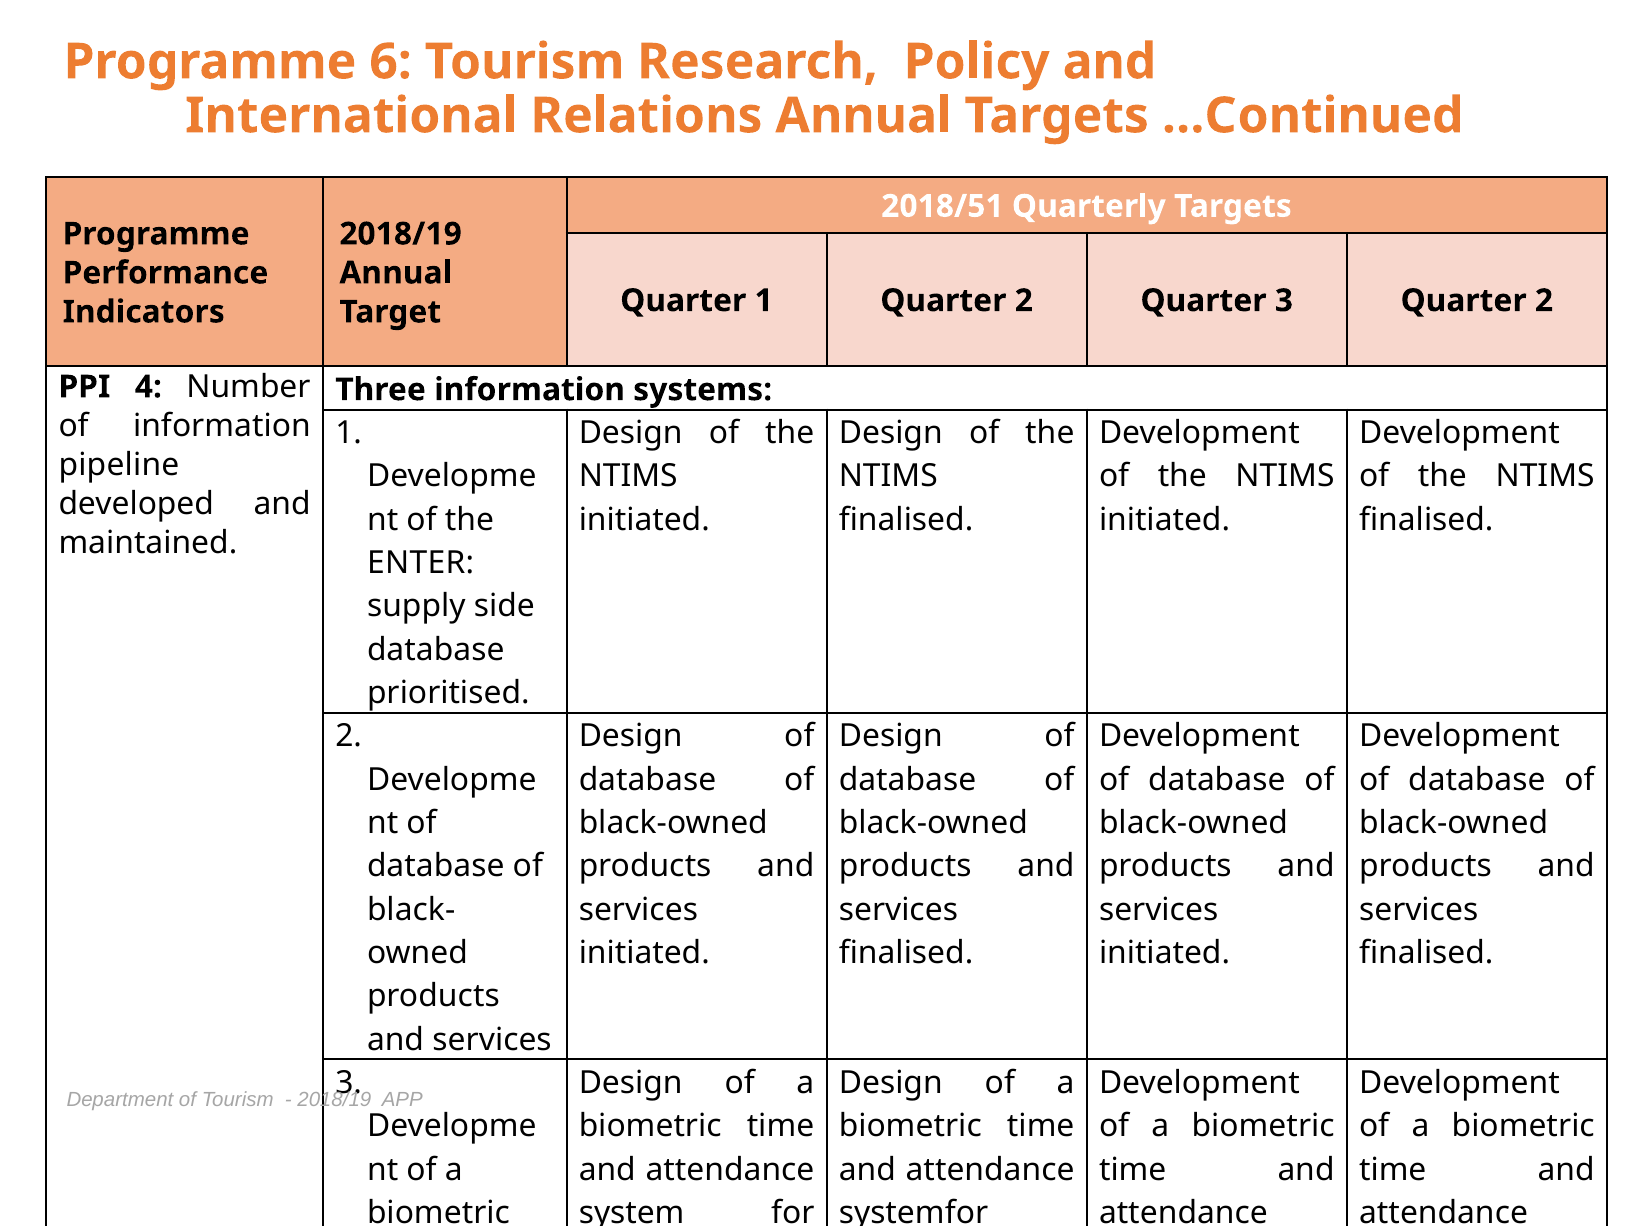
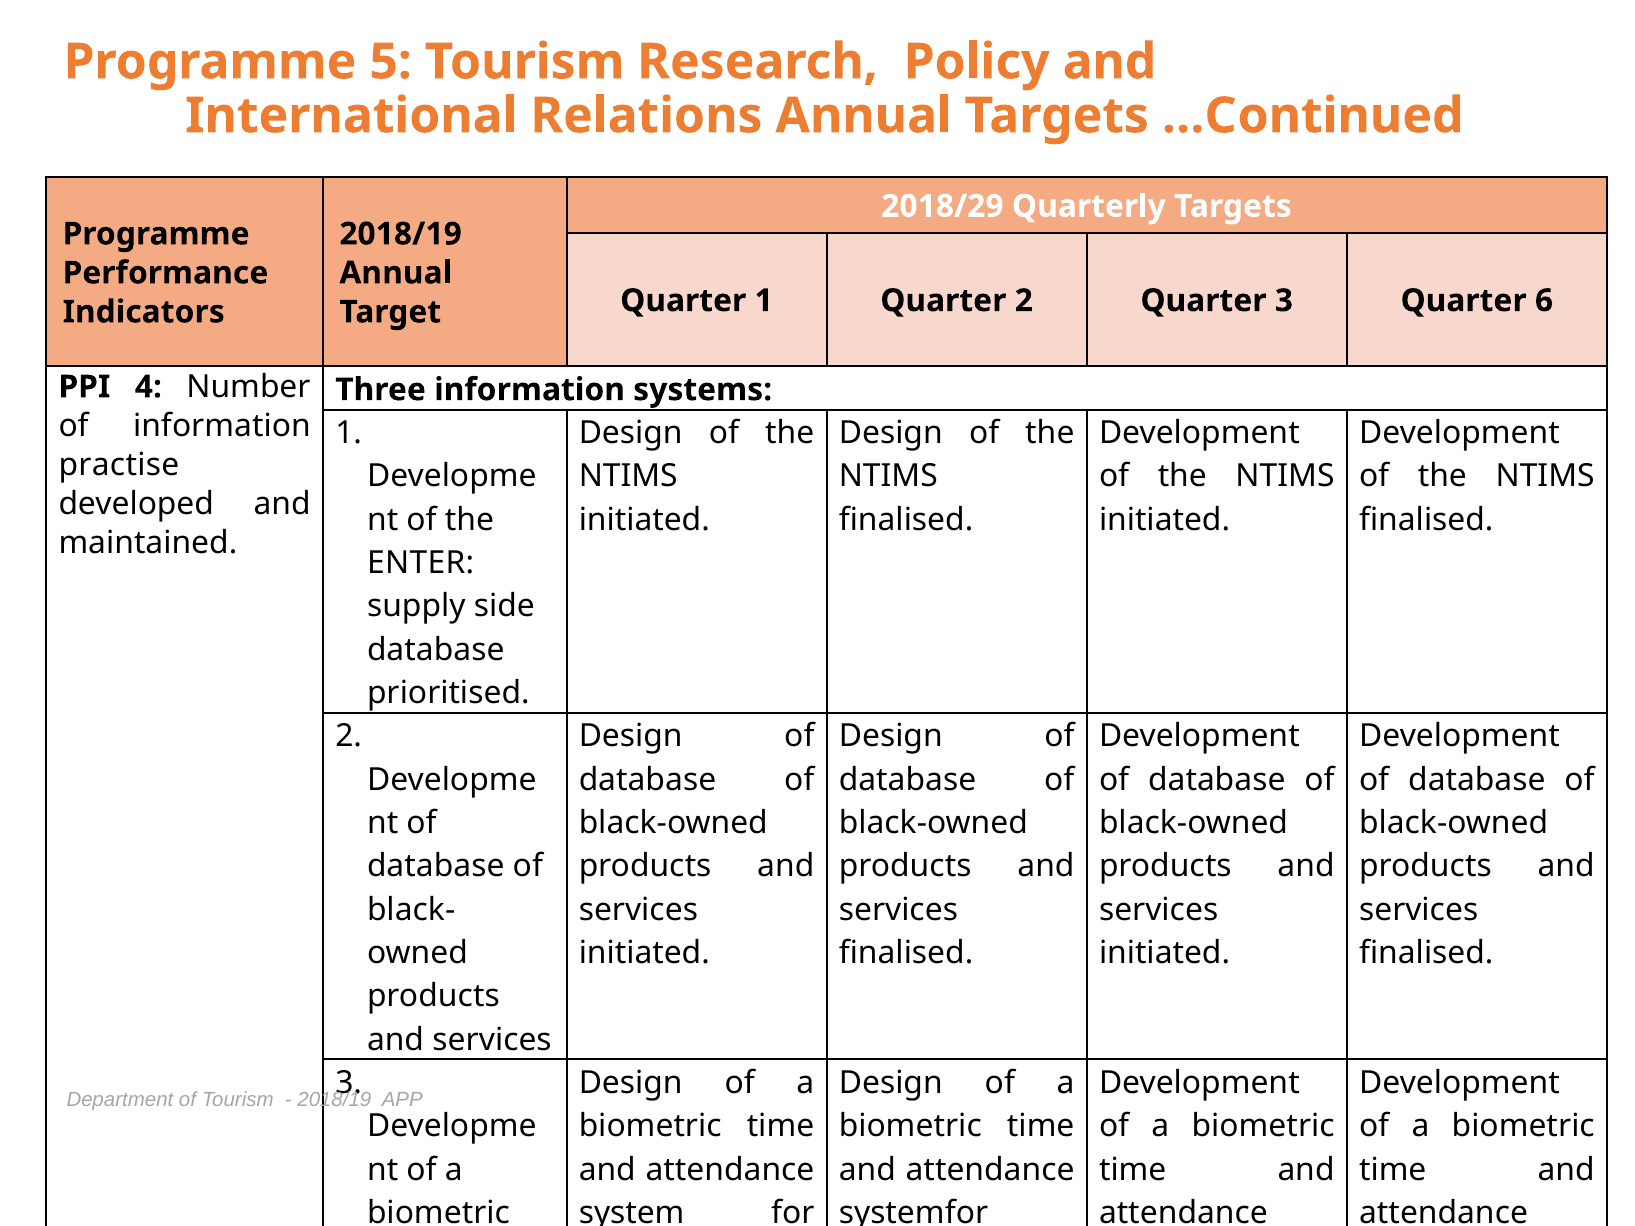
6: 6 -> 5 (391, 62)
2018/51: 2018/51 -> 2018/29 (942, 206)
3 Quarter 2: 2 -> 6 (1544, 301)
pipeline: pipeline -> practise (119, 465)
